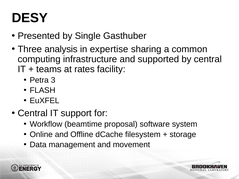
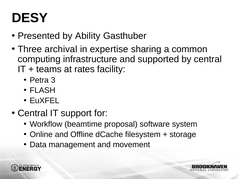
Single: Single -> Ability (88, 36)
analysis: analysis -> archival (61, 49)
